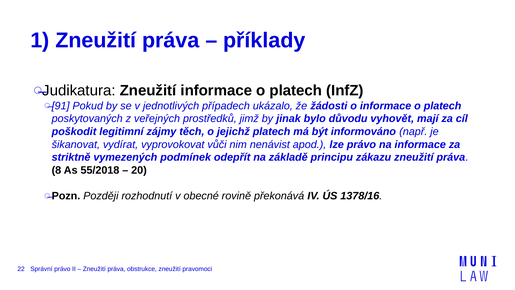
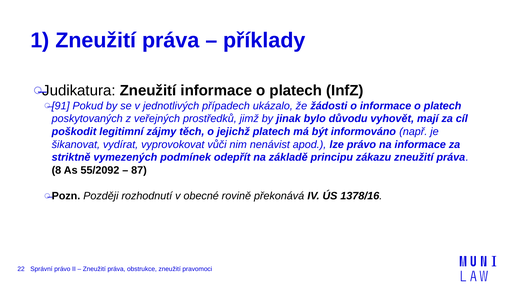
55/2018: 55/2018 -> 55/2092 (100, 170)
20: 20 -> 87 (139, 170)
